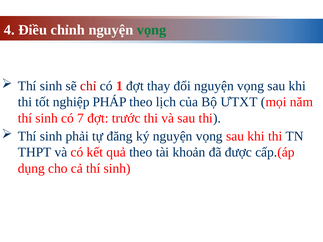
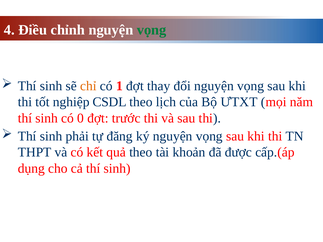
chỉ colour: red -> orange (88, 86)
PHÁP: PHÁP -> CSDL (110, 102)
7: 7 -> 0 (81, 118)
